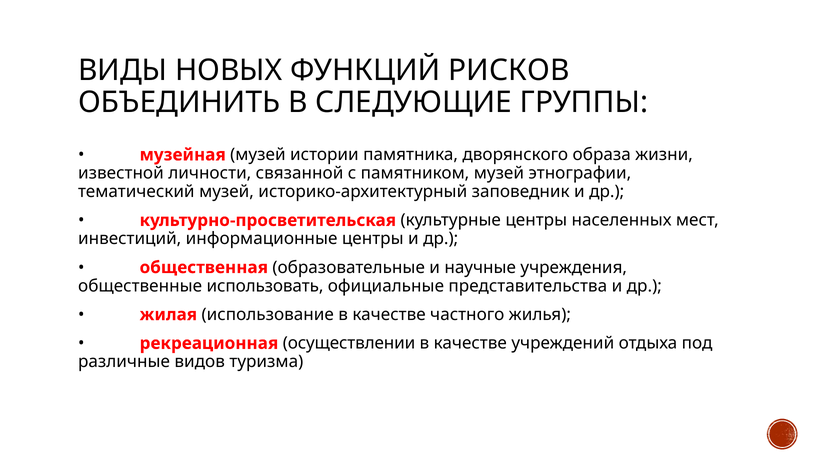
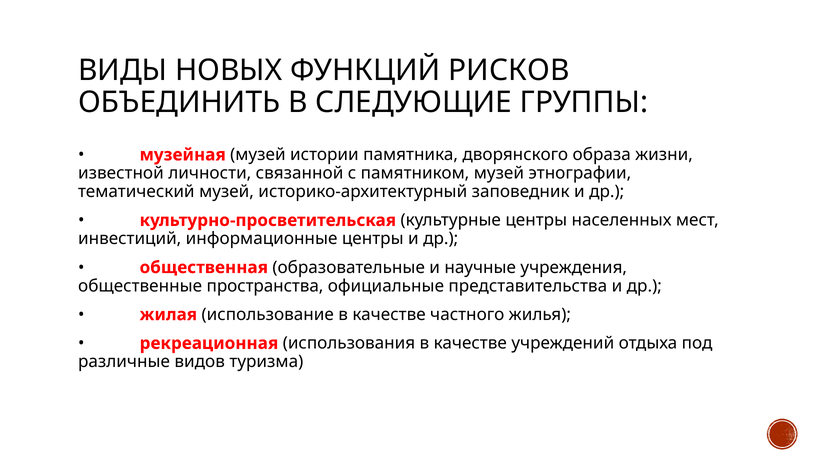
использовать: использовать -> пространства (265, 286)
осуществлении: осуществлении -> использования (349, 343)
